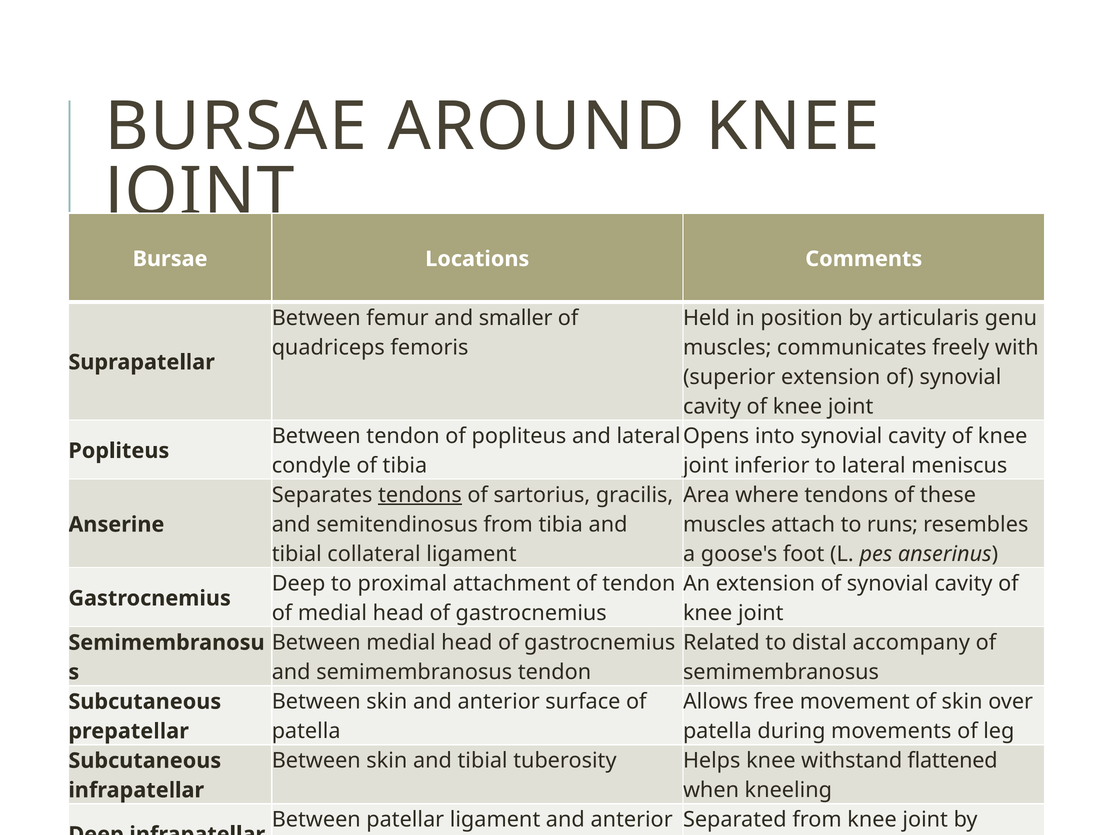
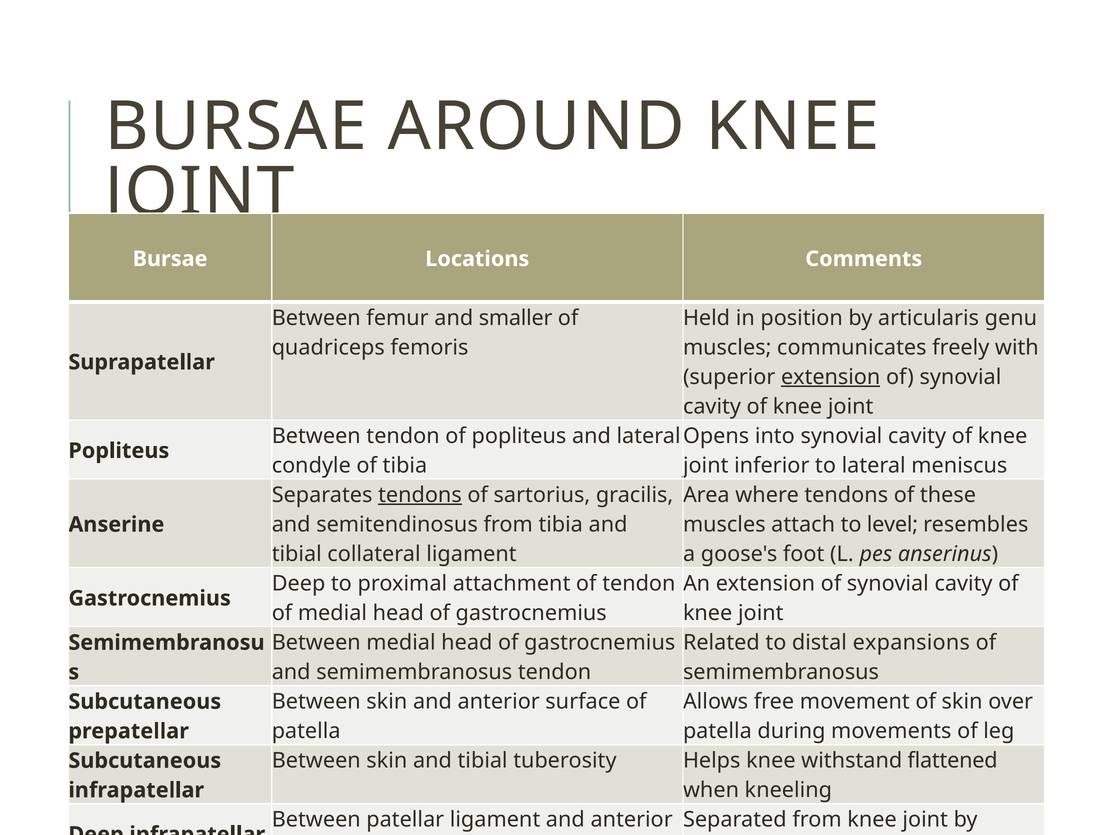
extension underline: none -> present (831, 377)
runs: runs -> level (892, 524)
accompany: accompany -> expansions (911, 642)
